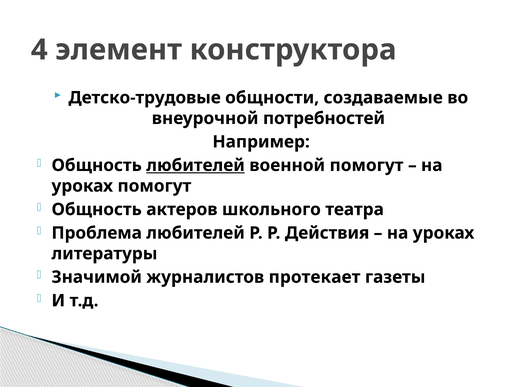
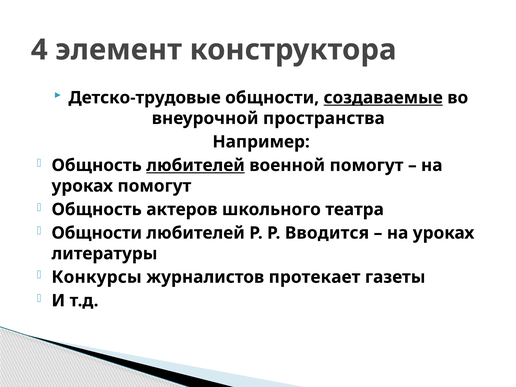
создаваемые underline: none -> present (383, 98)
потребностей: потребностей -> пространства (324, 118)
Проблема: Проблема -> Общности (97, 233)
Действия: Действия -> Вводится (327, 233)
Значимой: Значимой -> Конкурсы (97, 277)
